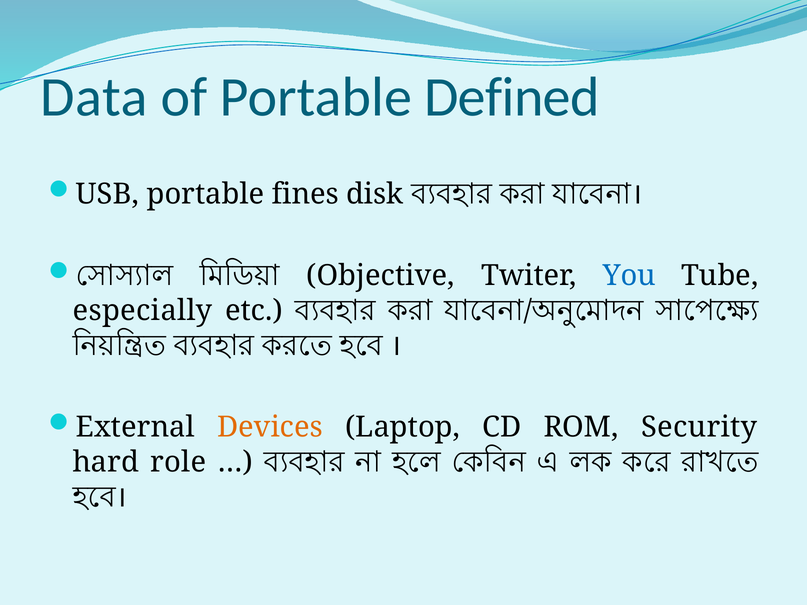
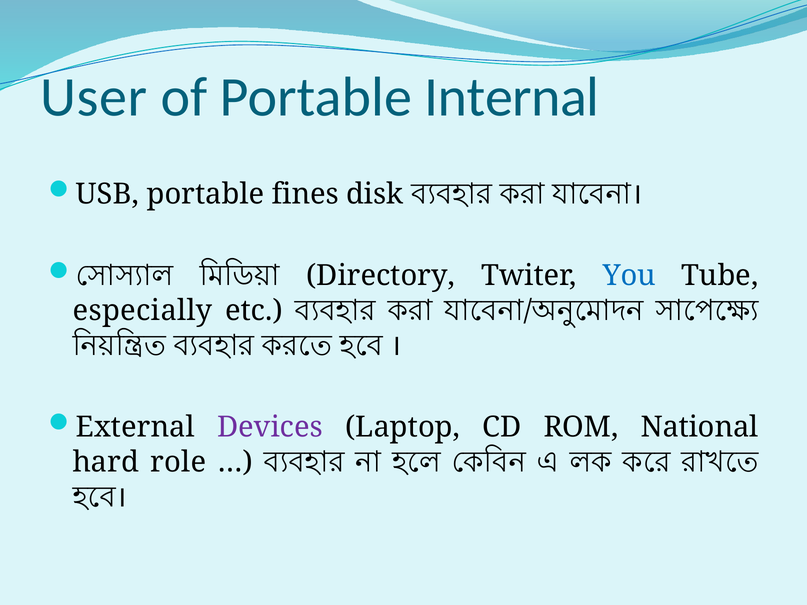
Data: Data -> User (94, 97)
Defined: Defined -> Internal (512, 97)
Objective: Objective -> Directory (381, 276)
Devices colour: orange -> purple (270, 427)
Security: Security -> National (700, 427)
